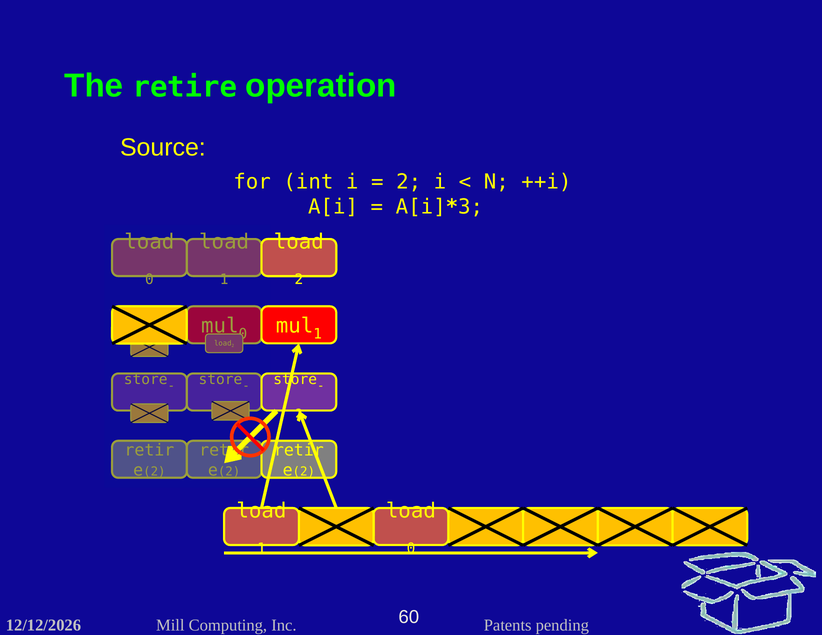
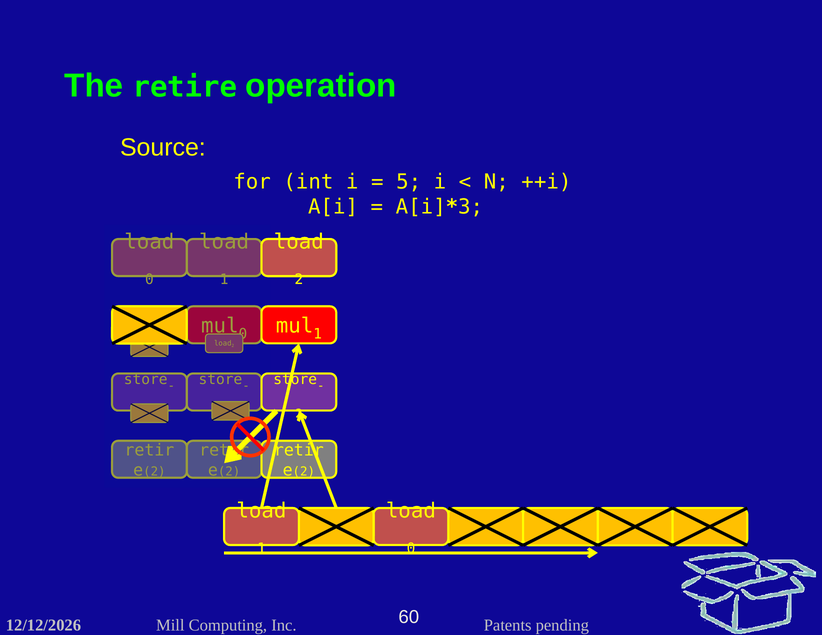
2: 2 -> 5 (409, 182)
